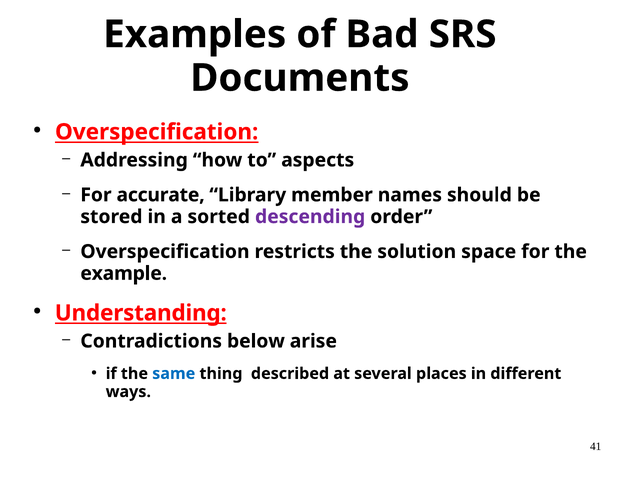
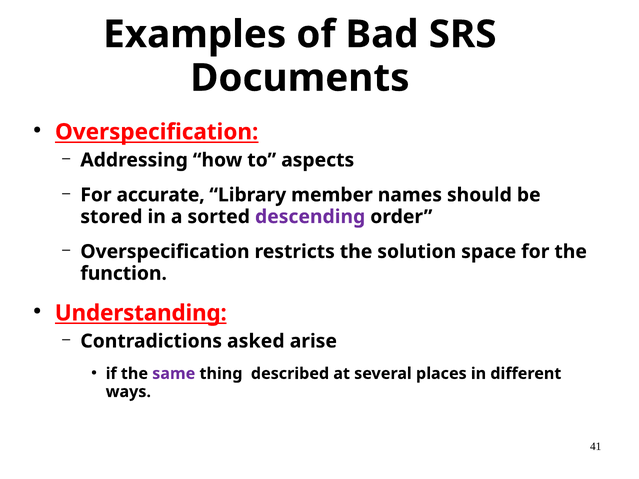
example: example -> function (124, 274)
below: below -> asked (256, 341)
same colour: blue -> purple (174, 374)
